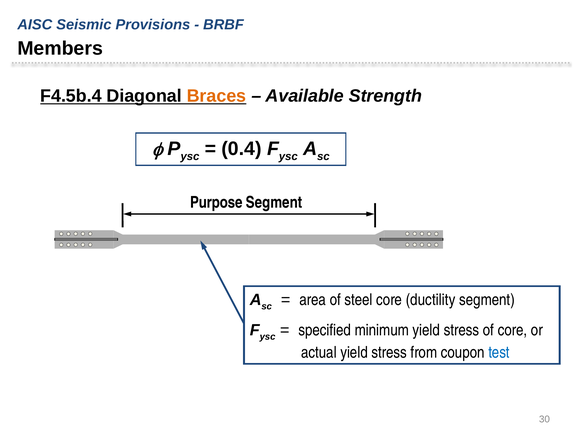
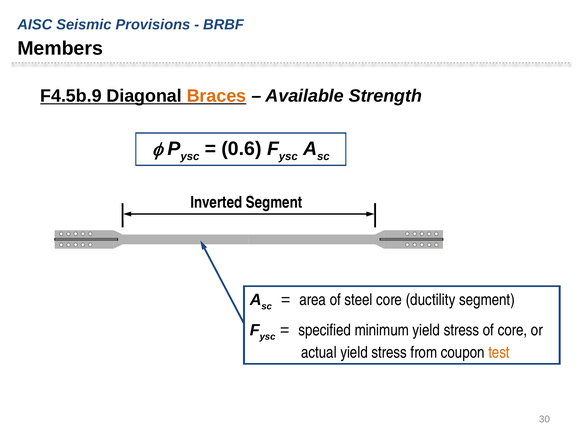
F4.5b.4: F4.5b.4 -> F4.5b.9 (71, 96)
0.4: 0.4 -> 0.6 (242, 149)
Purpose: Purpose -> Inverted (216, 202)
test colour: blue -> orange (499, 352)
